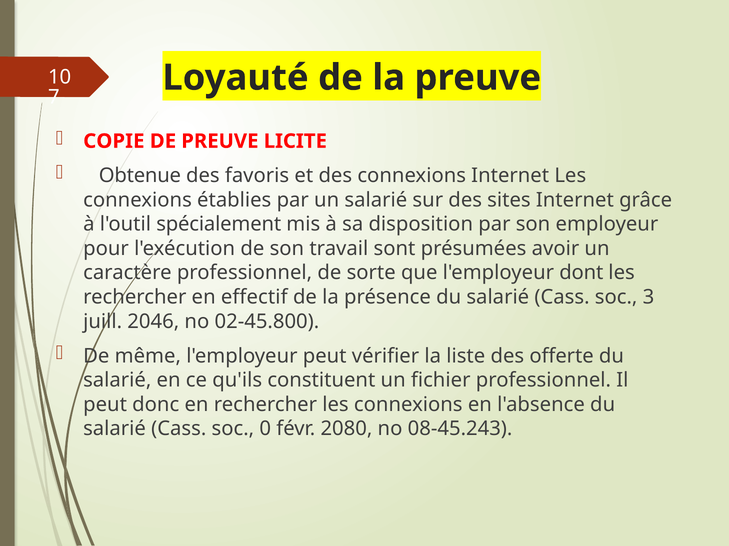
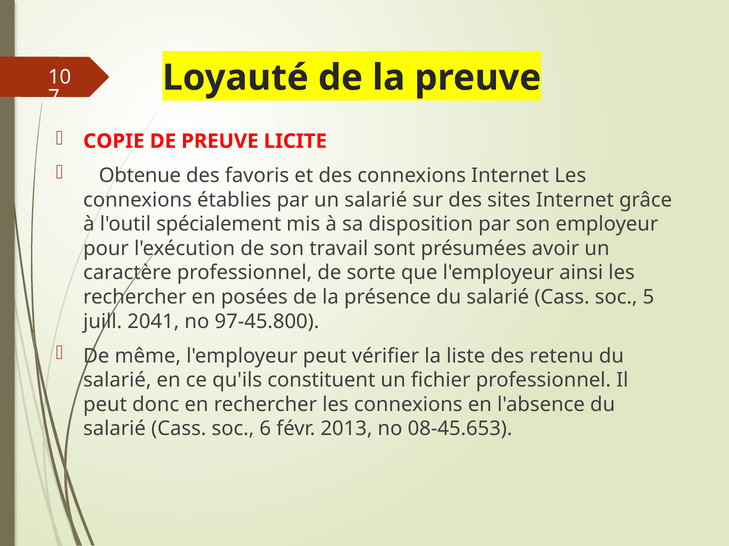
dont: dont -> ainsi (581, 273)
effectif: effectif -> posées (254, 298)
3: 3 -> 5 (648, 298)
2046: 2046 -> 2041 (153, 322)
02-45.800: 02-45.800 -> 97-45.800 (267, 322)
offerte: offerte -> retenu (561, 356)
0: 0 -> 6 (265, 429)
2080: 2080 -> 2013 (346, 429)
08-45.243: 08-45.243 -> 08-45.653 (460, 429)
